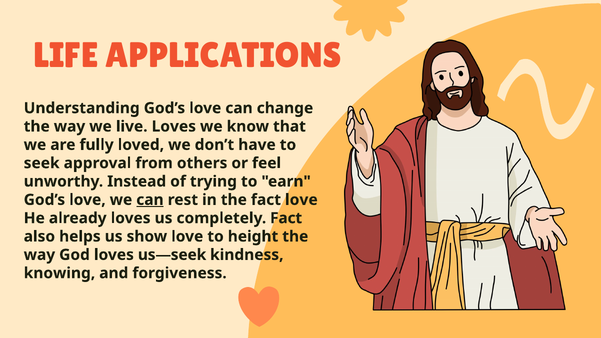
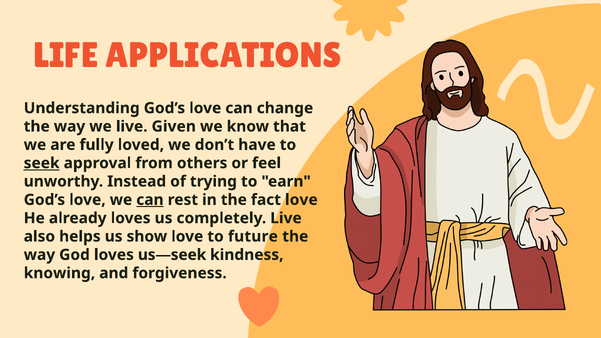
live Loves: Loves -> Given (174, 126)
seek underline: none -> present (42, 163)
completely Fact: Fact -> Live (286, 218)
height: height -> future (253, 236)
